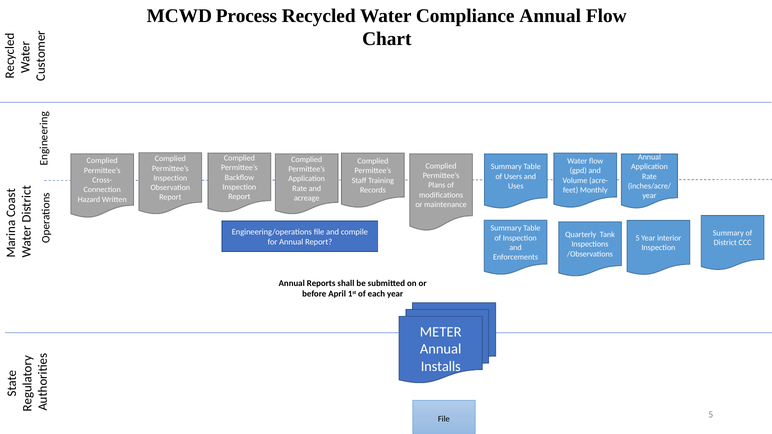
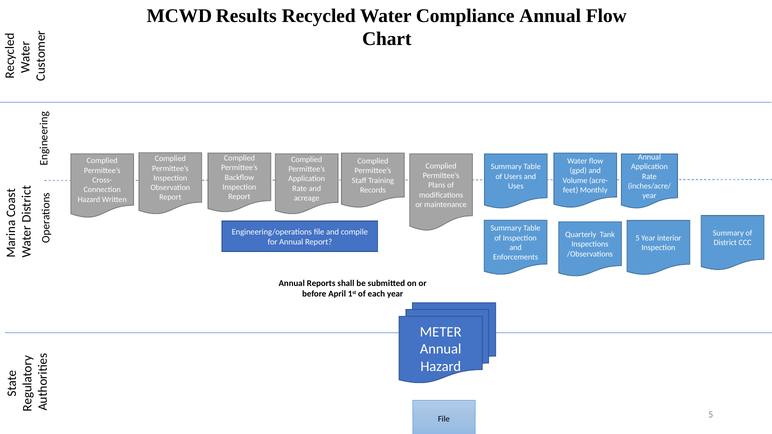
Process: Process -> Results (246, 16)
Installs: Installs -> Hazard (441, 367)
